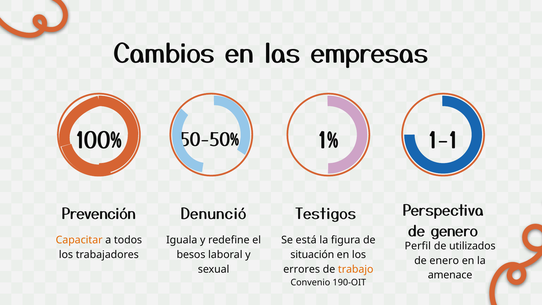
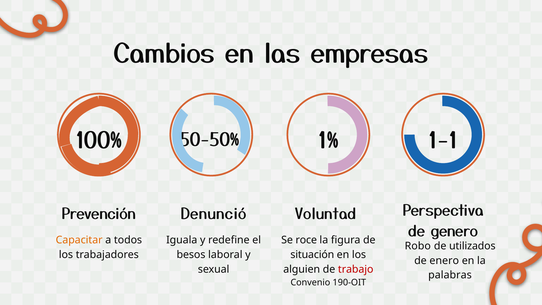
Testigos: Testigos -> Voluntad (326, 214)
está: está -> roce (306, 240)
Perfil: Perfil -> Robo (418, 246)
errores: errores -> alguien (302, 269)
trabajo colour: orange -> red (356, 269)
amenace: amenace -> palabras (450, 275)
